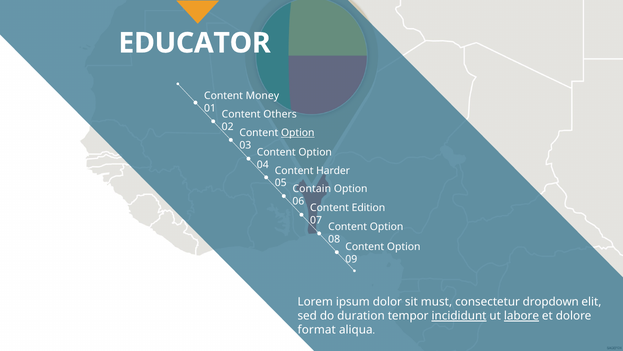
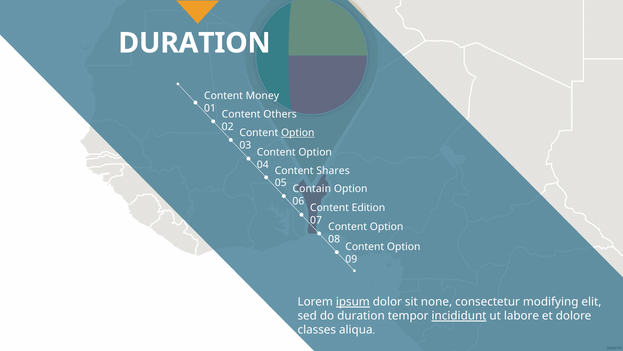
EDUCATOR: EDUCATOR -> DURATION (194, 43)
Harder: Harder -> Shares (333, 170)
ipsum underline: none -> present (353, 301)
must: must -> none (437, 301)
dropdown: dropdown -> modifying (551, 301)
labore underline: present -> none (521, 315)
format: format -> classes (317, 329)
